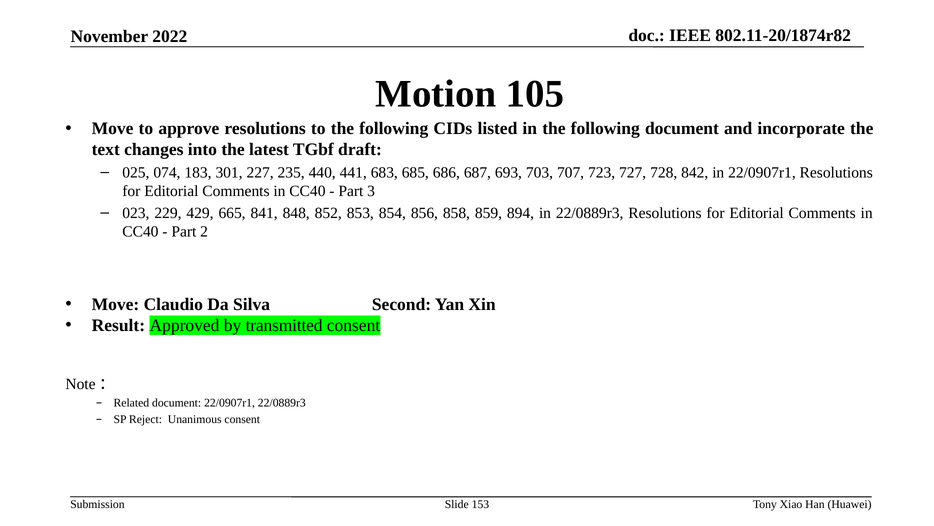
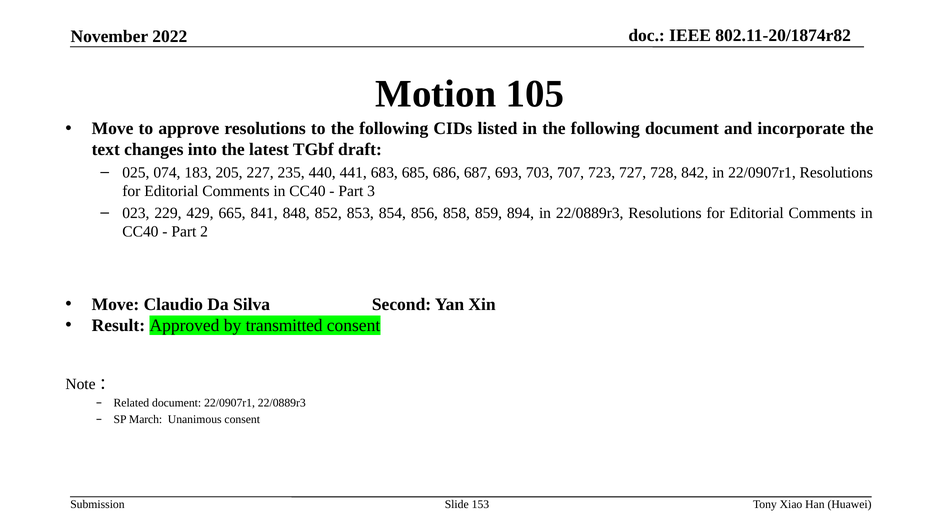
301: 301 -> 205 (229, 172)
Reject: Reject -> March (146, 419)
